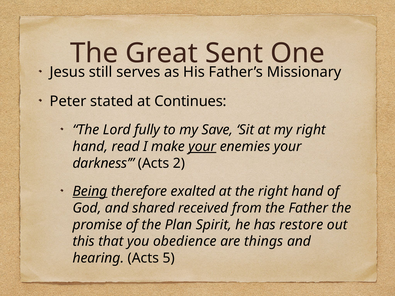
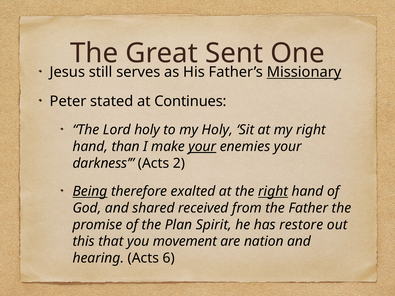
Missionary underline: none -> present (304, 72)
Lord fully: fully -> holy (147, 130)
my Save: Save -> Holy (217, 130)
read: read -> than (126, 147)
right underline: none -> present (273, 192)
obedience: obedience -> movement (185, 242)
things: things -> nation (264, 242)
5: 5 -> 6 (169, 258)
